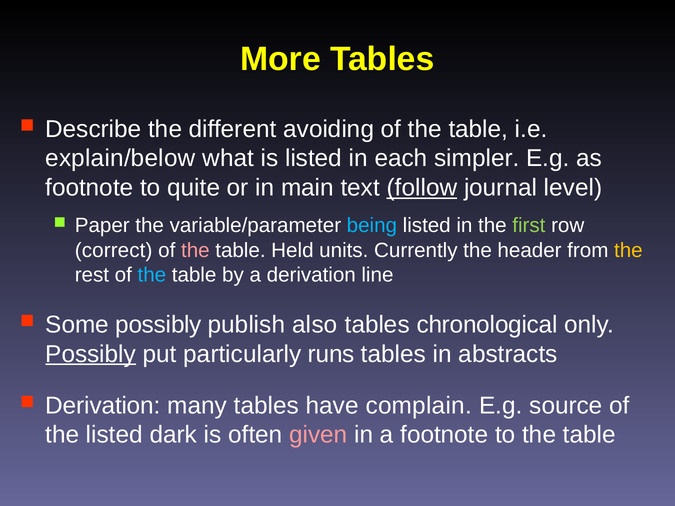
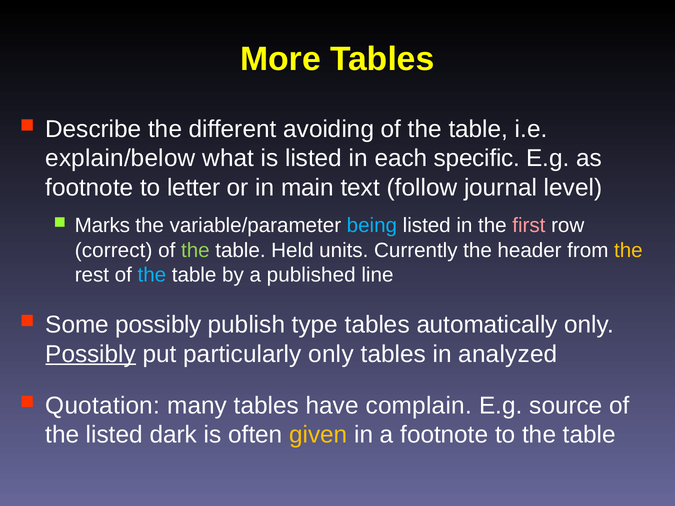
simpler: simpler -> specific (477, 159)
quite: quite -> letter (194, 188)
follow underline: present -> none (422, 188)
Paper: Paper -> Marks (102, 226)
first colour: light green -> pink (529, 226)
the colour: pink -> light green (195, 250)
a derivation: derivation -> published (311, 275)
also: also -> type (315, 325)
chronological: chronological -> automatically (487, 325)
particularly runs: runs -> only (331, 354)
abstracts: abstracts -> analyzed (508, 354)
Derivation: Derivation -> Quotation (103, 406)
given colour: pink -> yellow (318, 435)
